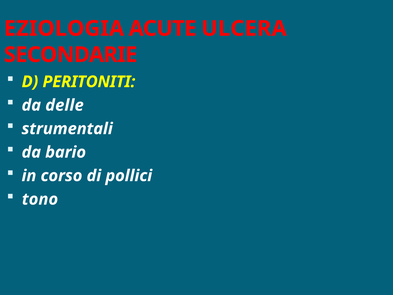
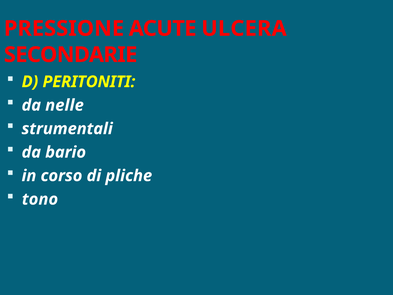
EZIOLOGIA: EZIOLOGIA -> PRESSIONE (64, 29)
delle: delle -> nelle (65, 105)
pollici: pollici -> pliche (129, 176)
